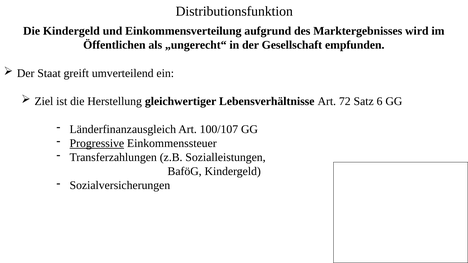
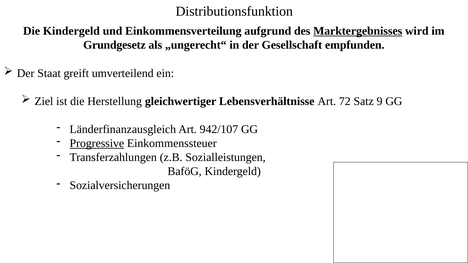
Marktergebnisses underline: none -> present (358, 31)
Öffentlichen: Öffentlichen -> Grundgesetz (114, 45)
6: 6 -> 9 (380, 101)
100/107: 100/107 -> 942/107 (219, 129)
